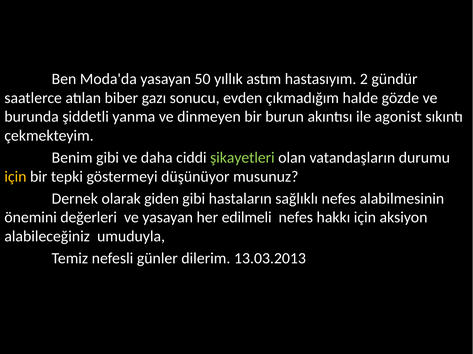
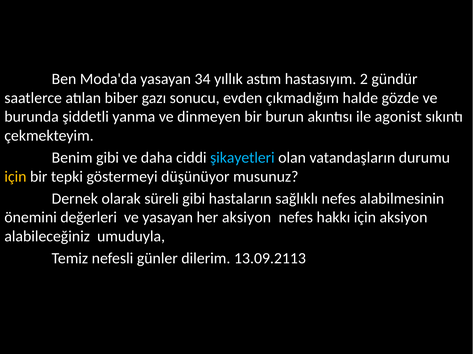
50: 50 -> 34 (203, 79)
şikayetleri colour: light green -> light blue (242, 158)
giden: giden -> süreli (162, 199)
her edilmeli: edilmeli -> aksiyon (247, 218)
13.03.2013: 13.03.2013 -> 13.09.2113 (270, 259)
